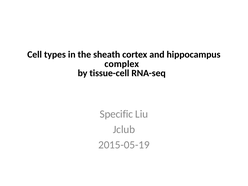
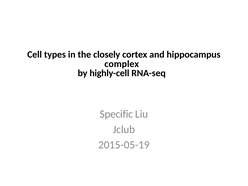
sheath: sheath -> closely (107, 55)
tissue-cell: tissue-cell -> highly-cell (109, 73)
